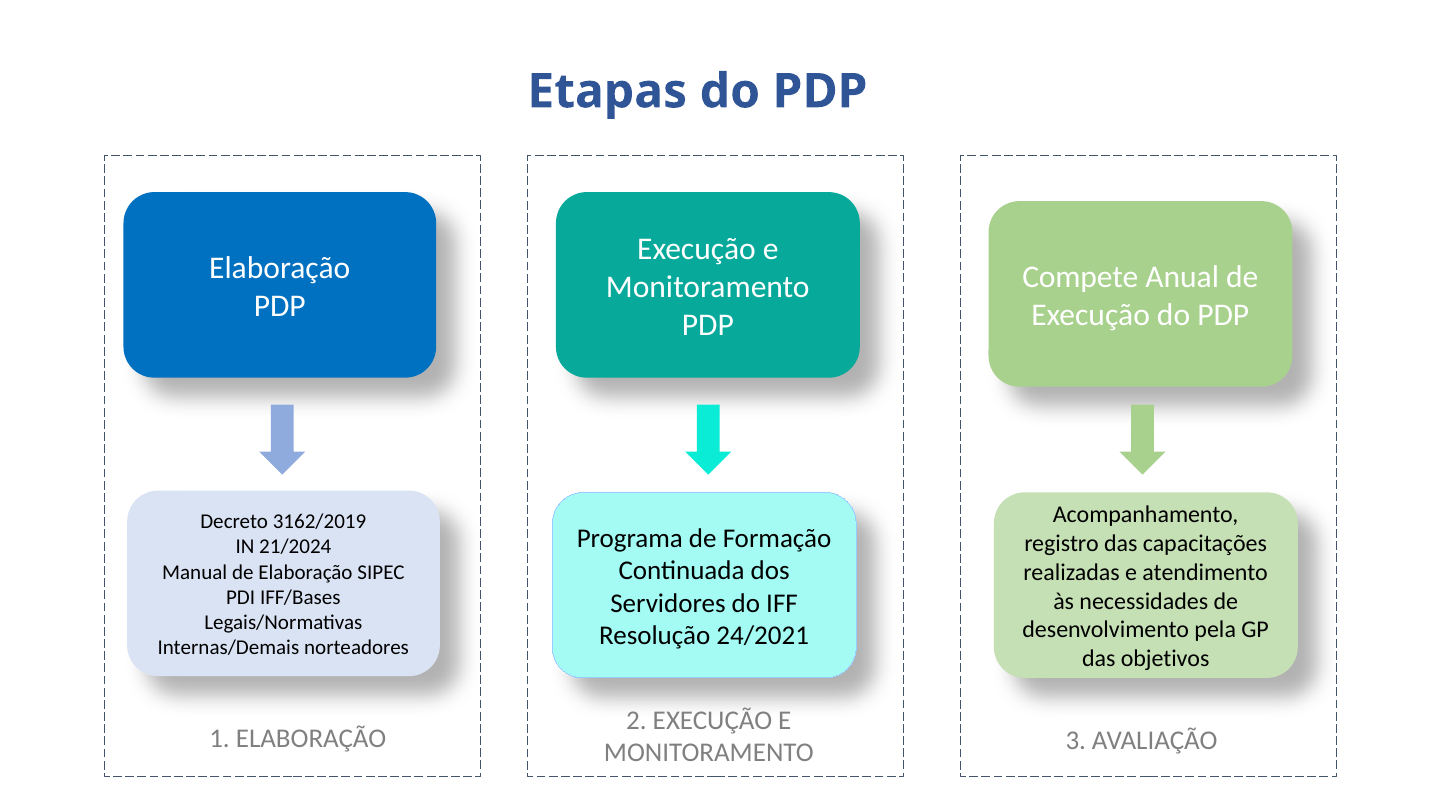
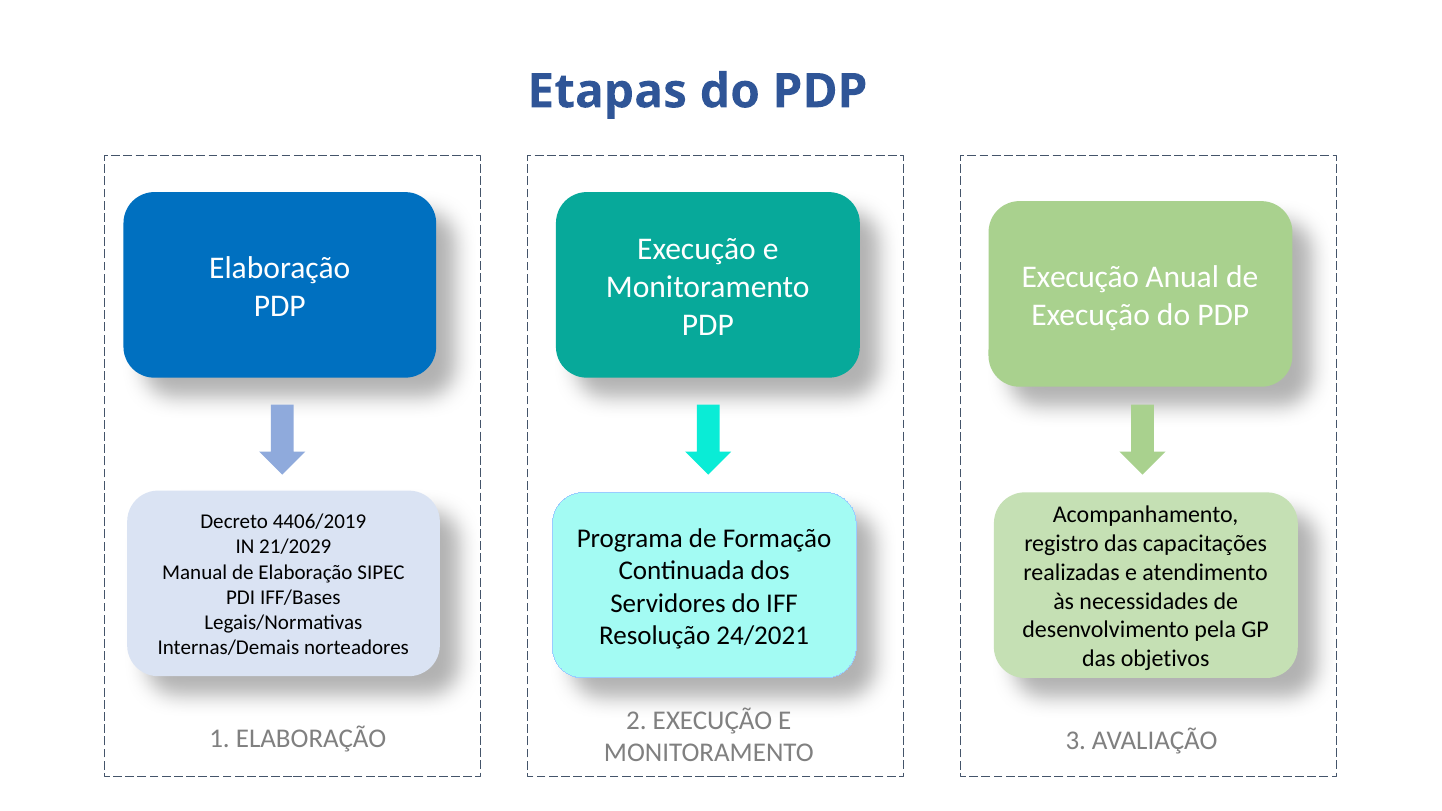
Compete: Compete -> Execução (1080, 277)
3162/2019: 3162/2019 -> 4406/2019 (320, 522)
21/2024: 21/2024 -> 21/2029 (295, 547)
